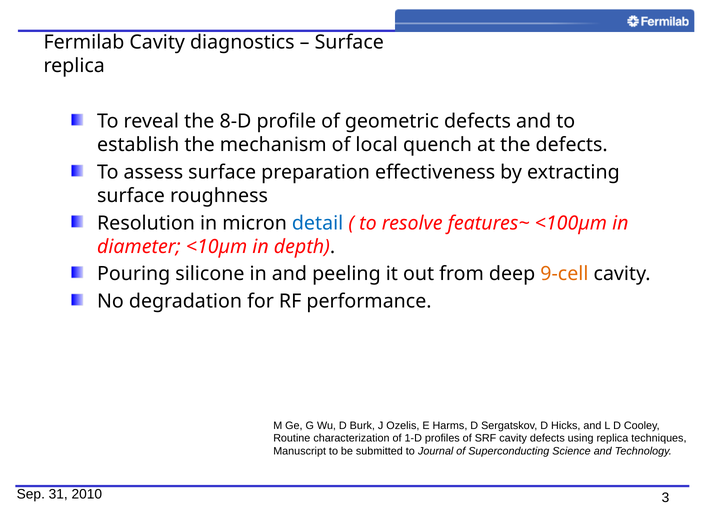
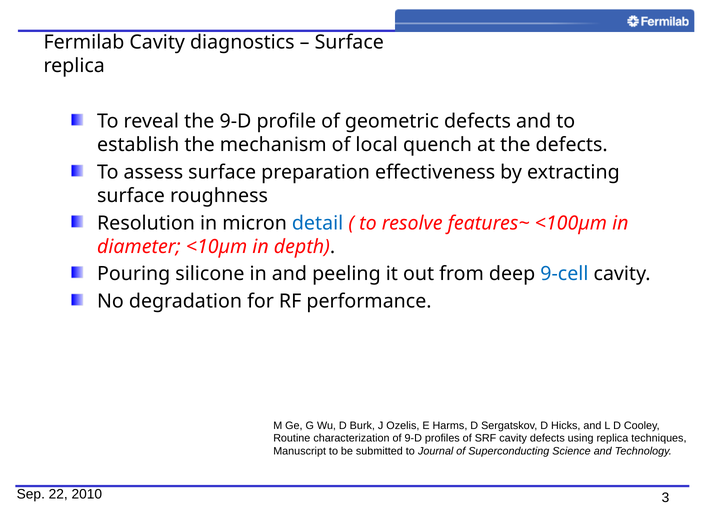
the 8-D: 8-D -> 9-D (235, 122)
9-cell colour: orange -> blue (564, 274)
of 1-D: 1-D -> 9-D (413, 439)
31: 31 -> 22 (58, 495)
